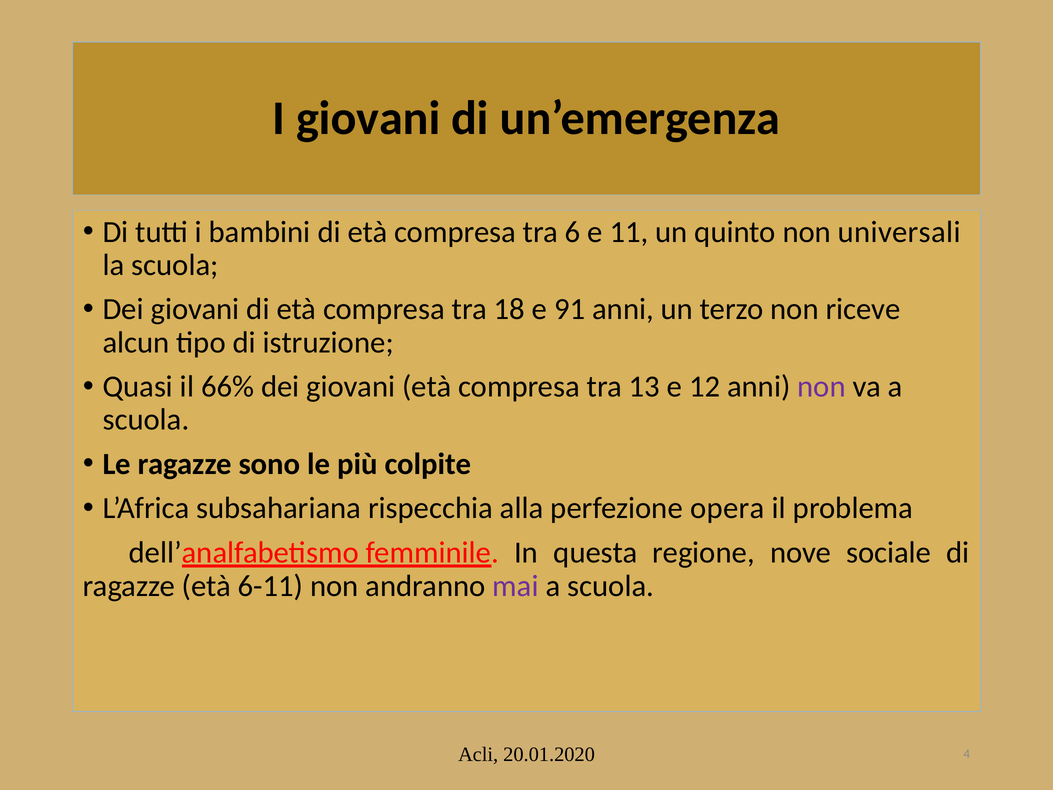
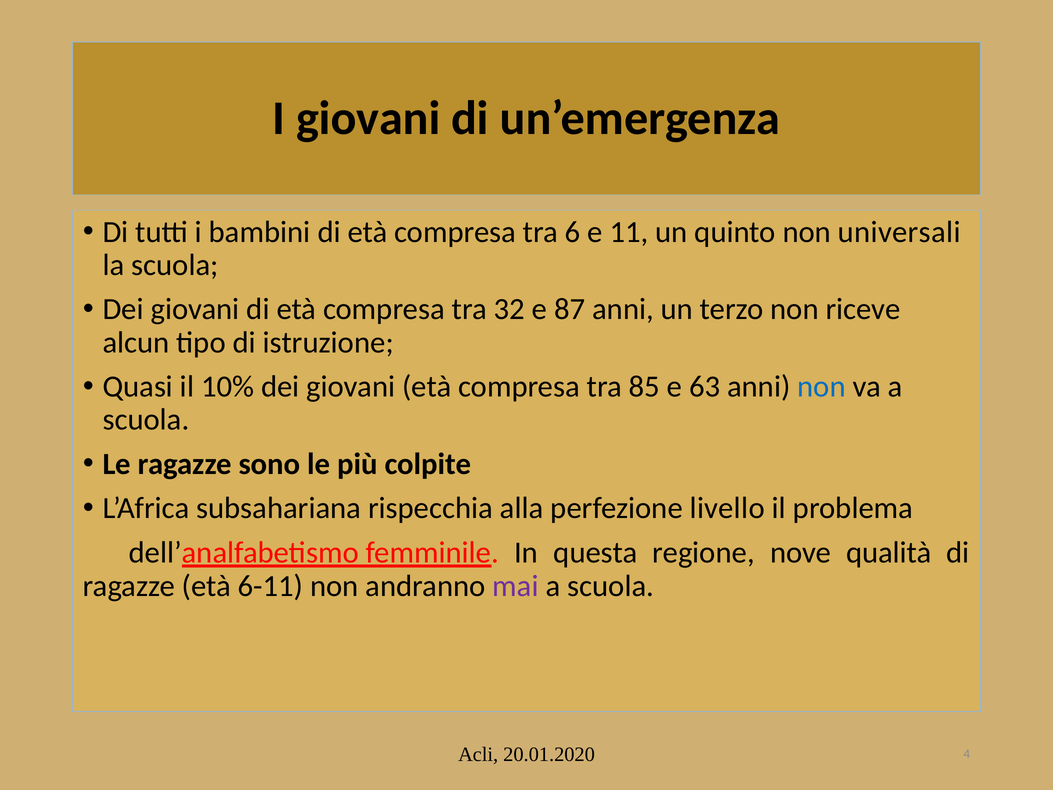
18: 18 -> 32 (509, 309)
91: 91 -> 87 (570, 309)
66%: 66% -> 10% (228, 387)
13: 13 -> 85 (644, 387)
12: 12 -> 63 (705, 387)
non colour: purple -> blue (822, 387)
opera: opera -> livello (727, 508)
sociale: sociale -> qualità (889, 553)
